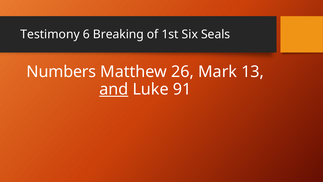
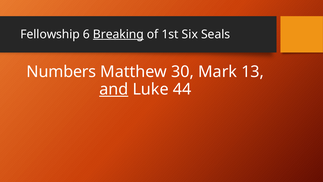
Testimony: Testimony -> Fellowship (50, 34)
Breaking underline: none -> present (118, 34)
26: 26 -> 30 (183, 72)
91: 91 -> 44 (182, 89)
